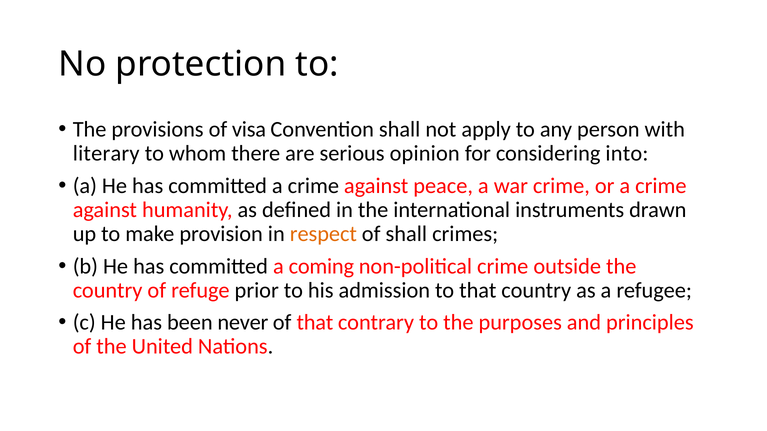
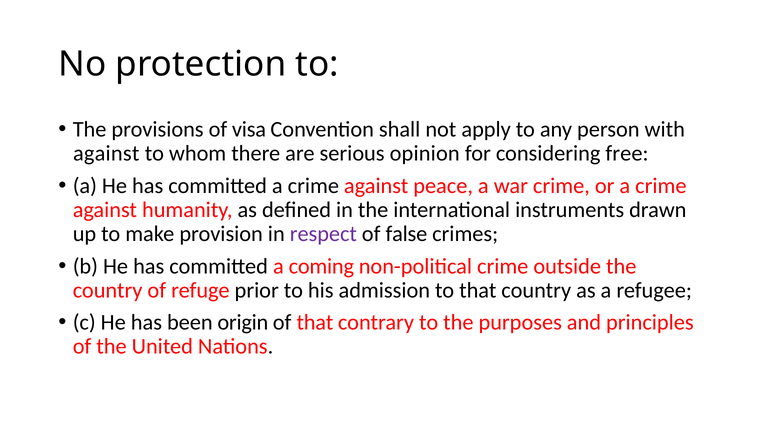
literary: literary -> against (106, 154)
into: into -> free (627, 154)
respect colour: orange -> purple (323, 234)
of shall: shall -> false (406, 234)
never: never -> origin (243, 323)
